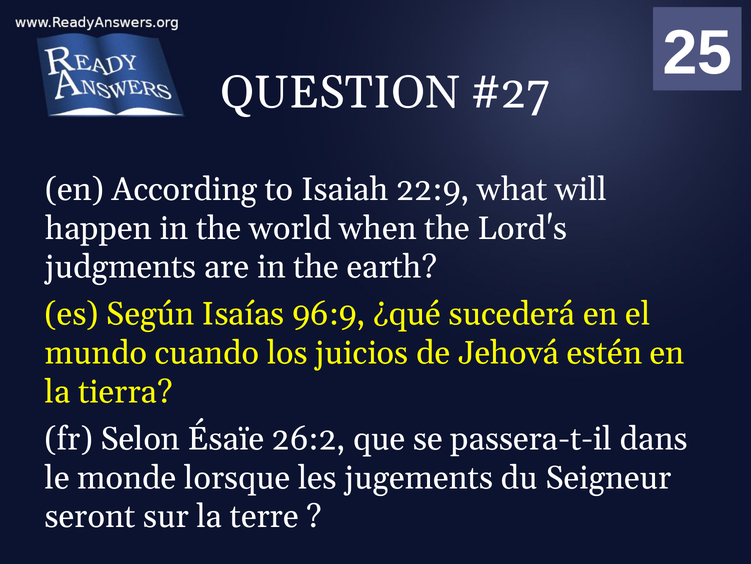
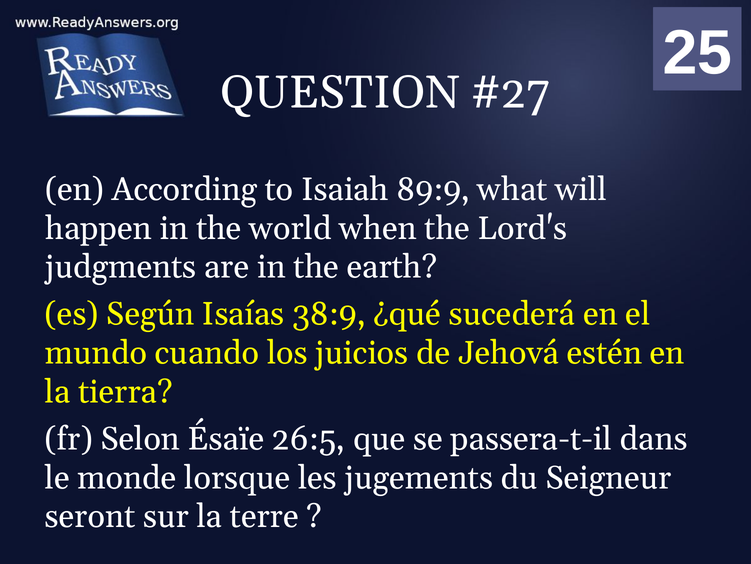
22:9: 22:9 -> 89:9 (433, 189)
96:9: 96:9 -> 38:9 (329, 314)
26:2: 26:2 -> 26:5 (309, 438)
